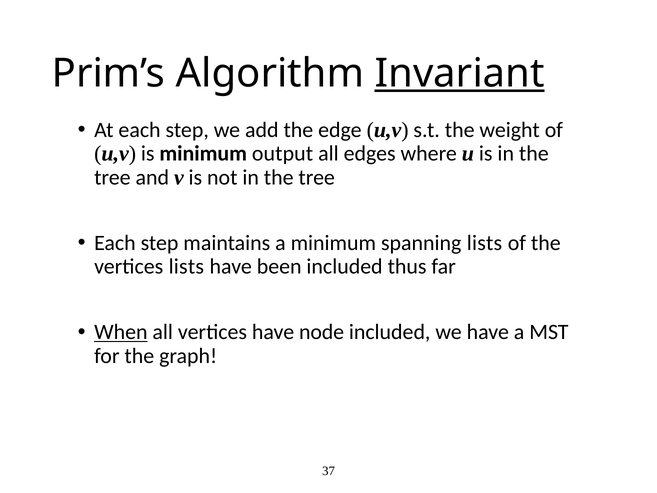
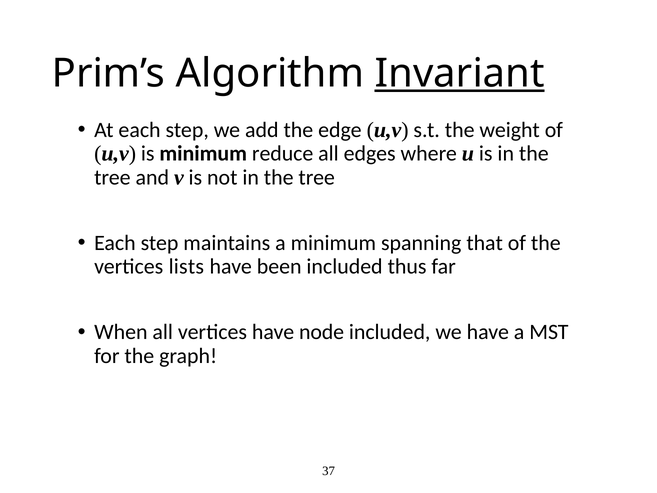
output: output -> reduce (283, 154)
spanning lists: lists -> that (485, 243)
When underline: present -> none (121, 332)
